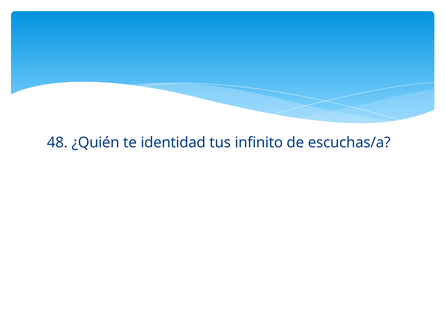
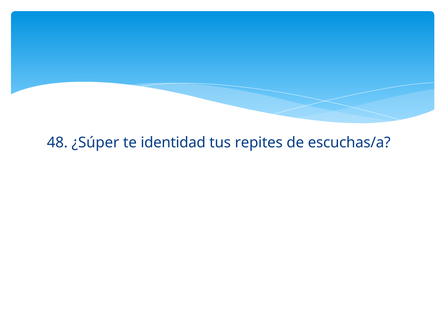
¿Quién: ¿Quién -> ¿Súper (95, 142)
infinito: infinito -> repites (259, 142)
